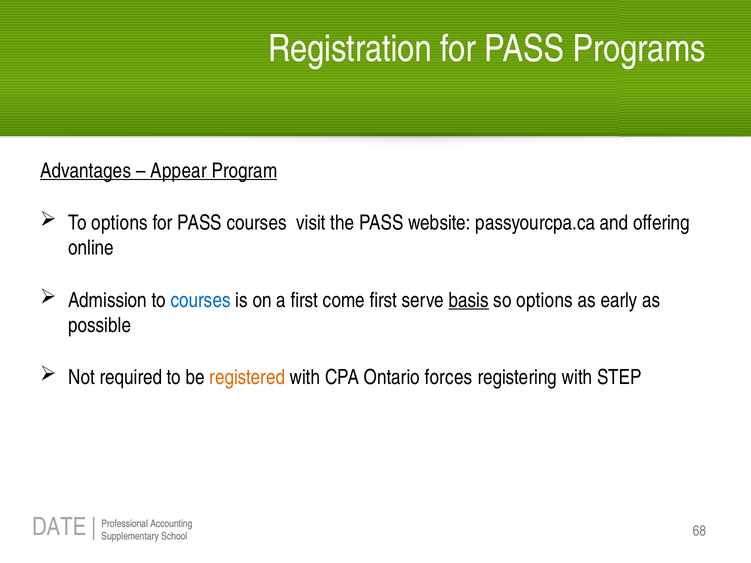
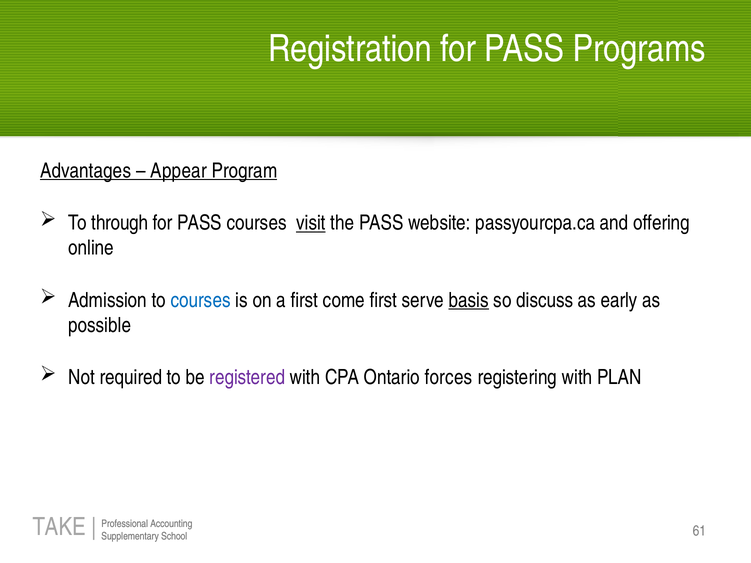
To options: options -> through (120, 223)
visit underline: none -> present (311, 223)
so options: options -> discuss (545, 300)
registered colour: orange -> purple (247, 377)
STEP: STEP -> PLAN (619, 377)
DATE: DATE -> TAKE (59, 527)
68: 68 -> 61 (699, 531)
